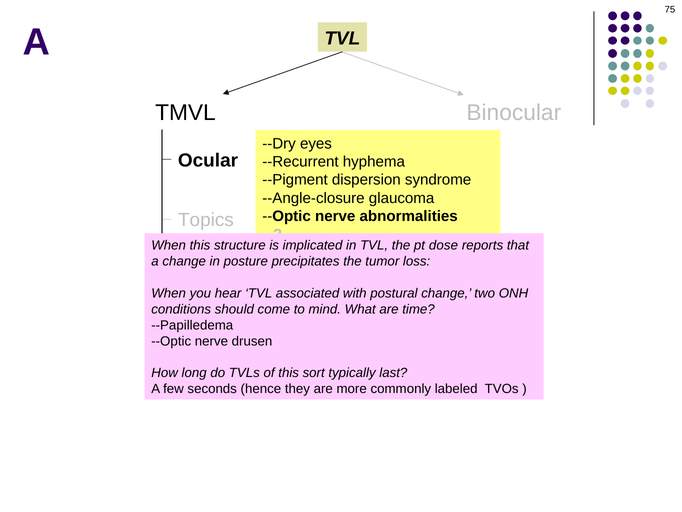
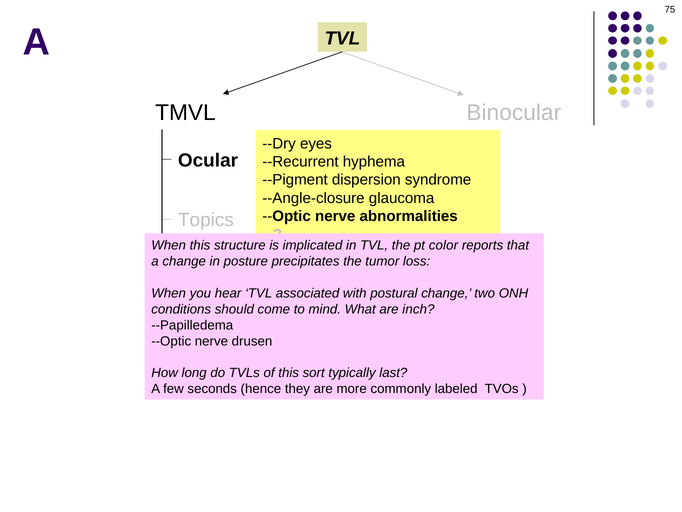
dose: dose -> color (443, 245)
time: time -> inch (418, 309)
